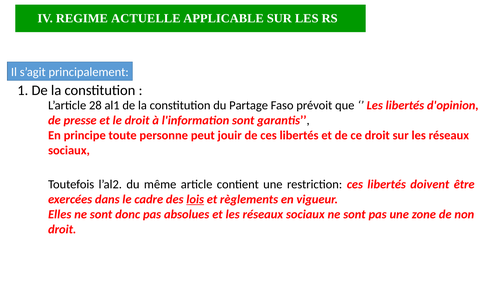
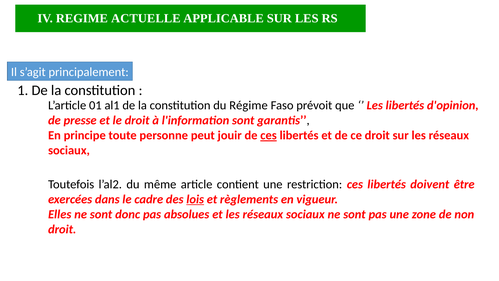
28: 28 -> 01 (95, 105)
Partage: Partage -> Régime (248, 105)
ces underline: none -> present (269, 135)
